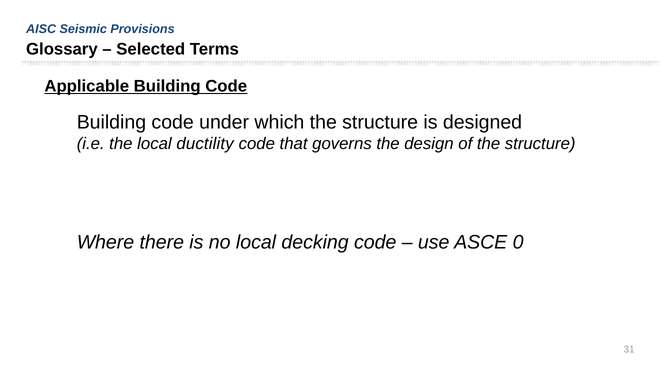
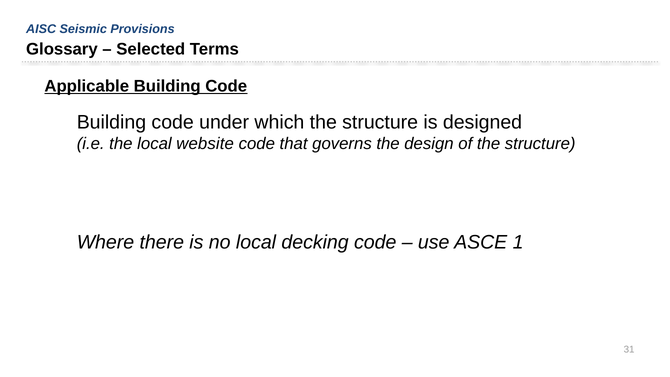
ductility: ductility -> website (205, 144)
0: 0 -> 1 (518, 242)
